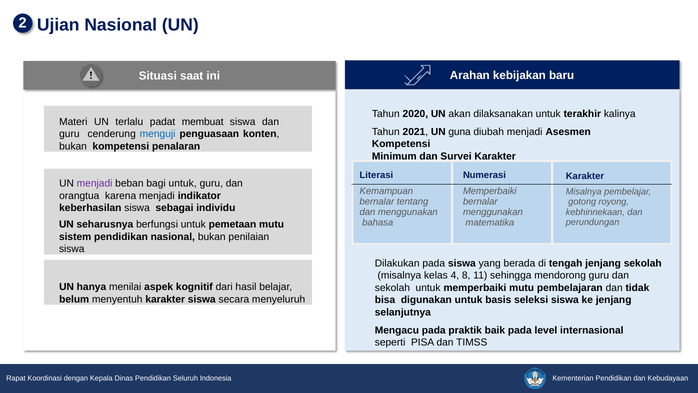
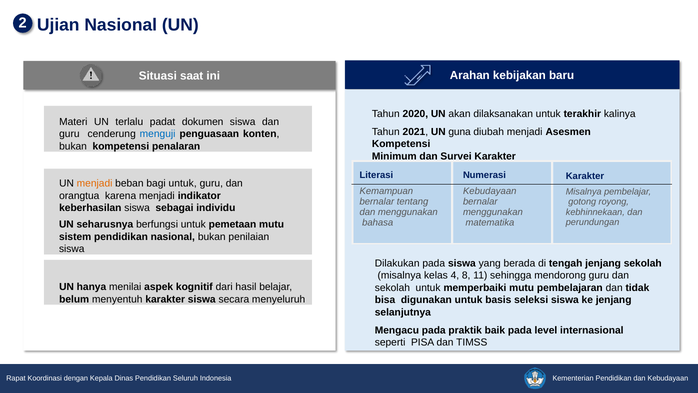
membuat: membuat -> dokumen (203, 122)
menjadi colour: purple -> orange (95, 183)
Memperbaiki: Memperbaiki -> Kebudayaan (490, 191)
